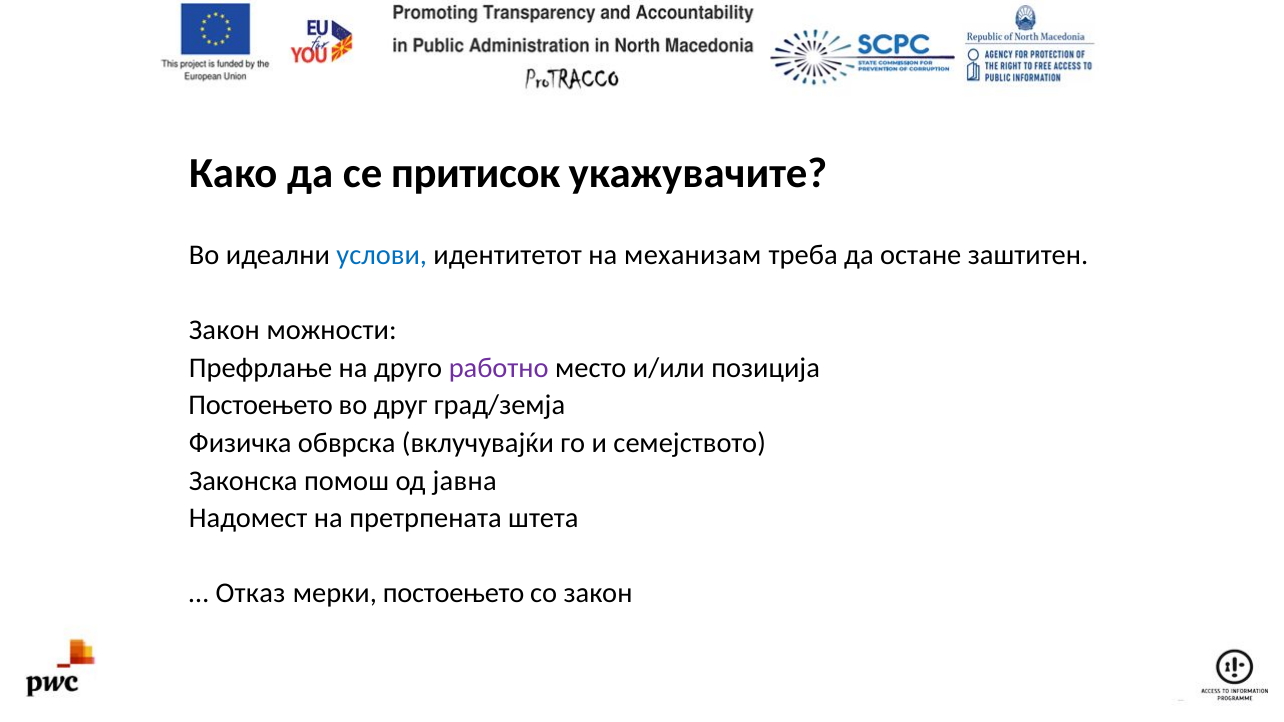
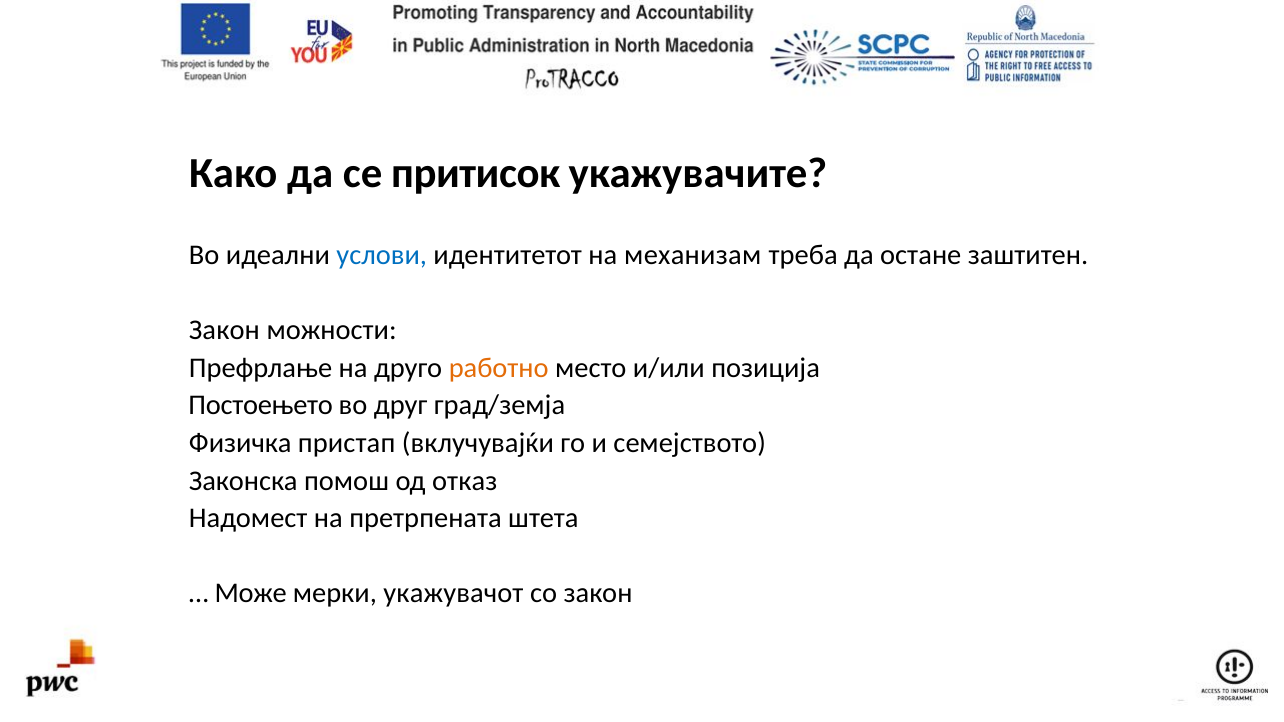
работно colour: purple -> orange (499, 368)
обврска: обврска -> пристап (347, 443)
јавна: јавна -> отказ (465, 481)
Отказ: Отказ -> Може (251, 593)
мерки постоењето: постоењето -> укажувачот (453, 593)
